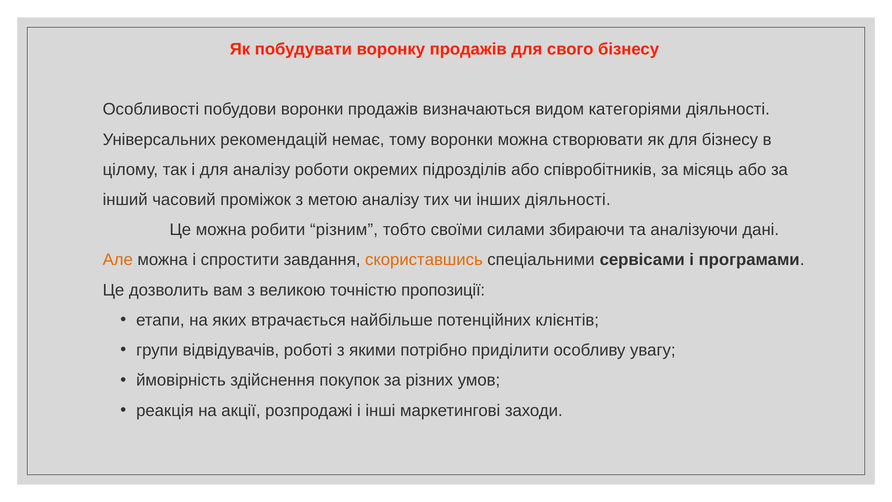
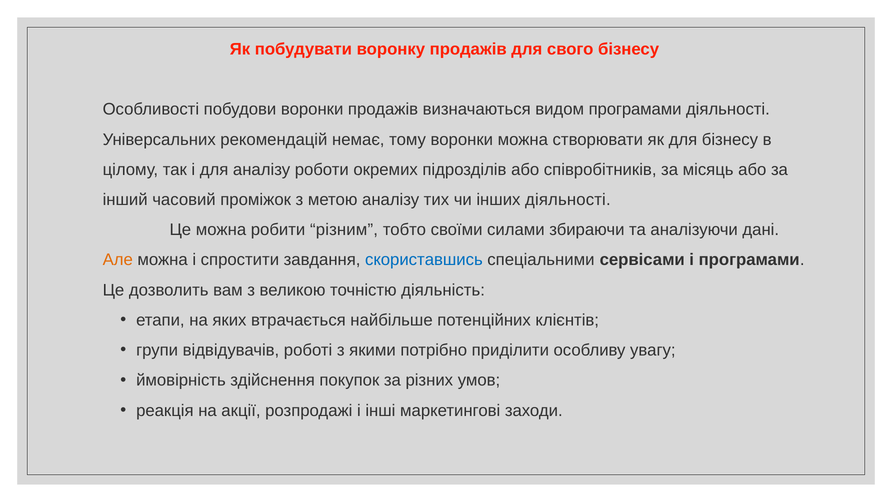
видом категоріями: категоріями -> програмами (635, 109)
скориставшись colour: orange -> blue (424, 260)
пропозиції: пропозиції -> діяльність (443, 290)
